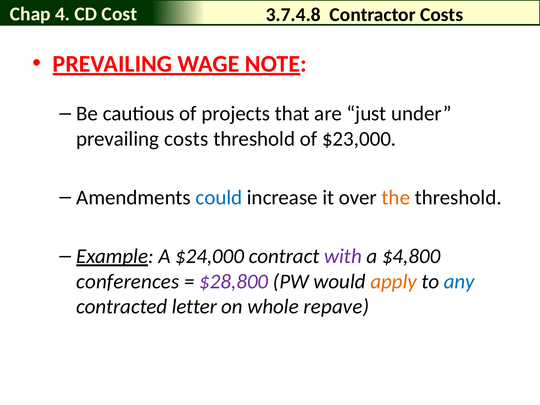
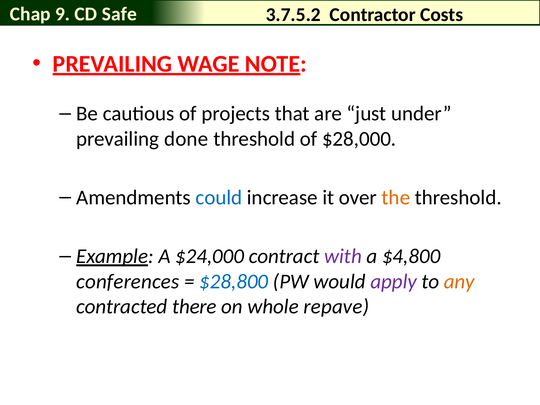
4: 4 -> 9 (63, 14)
Cost: Cost -> Safe (119, 14)
3.7.4.8: 3.7.4.8 -> 3.7.5.2 (293, 15)
prevailing costs: costs -> done (186, 139)
$23,000: $23,000 -> $28,000 (359, 139)
$28,800 colour: purple -> blue (234, 281)
apply colour: orange -> purple (394, 281)
any colour: blue -> orange (459, 281)
letter: letter -> there (194, 307)
